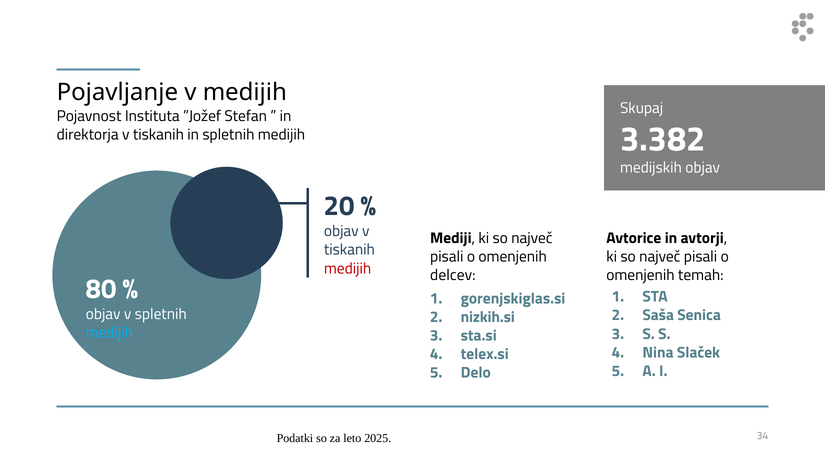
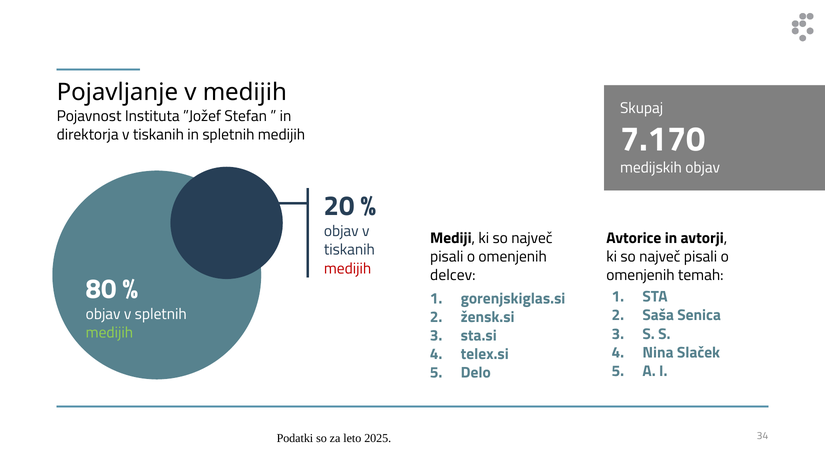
3.382: 3.382 -> 7.170 (663, 139)
nizkih.si: nizkih.si -> žensk.si (488, 317)
medijih colour: light blue -> light green (109, 333)
